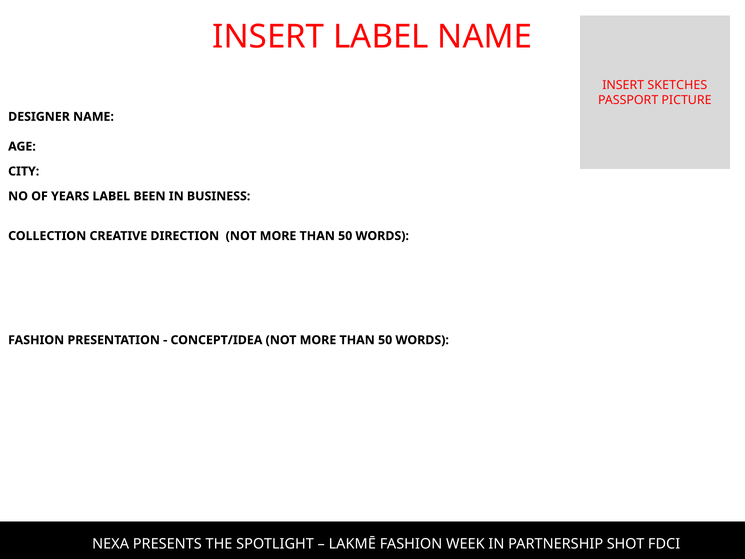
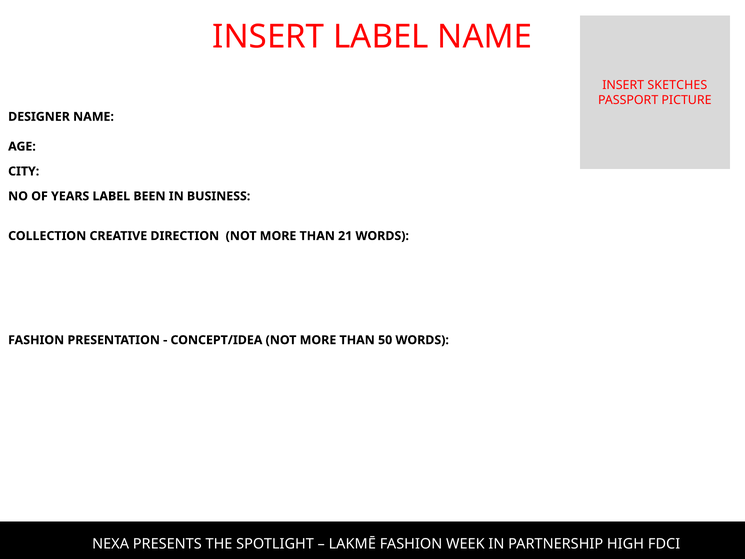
50: 50 -> 21 (345, 236)
SHOT: SHOT -> HIGH (625, 544)
